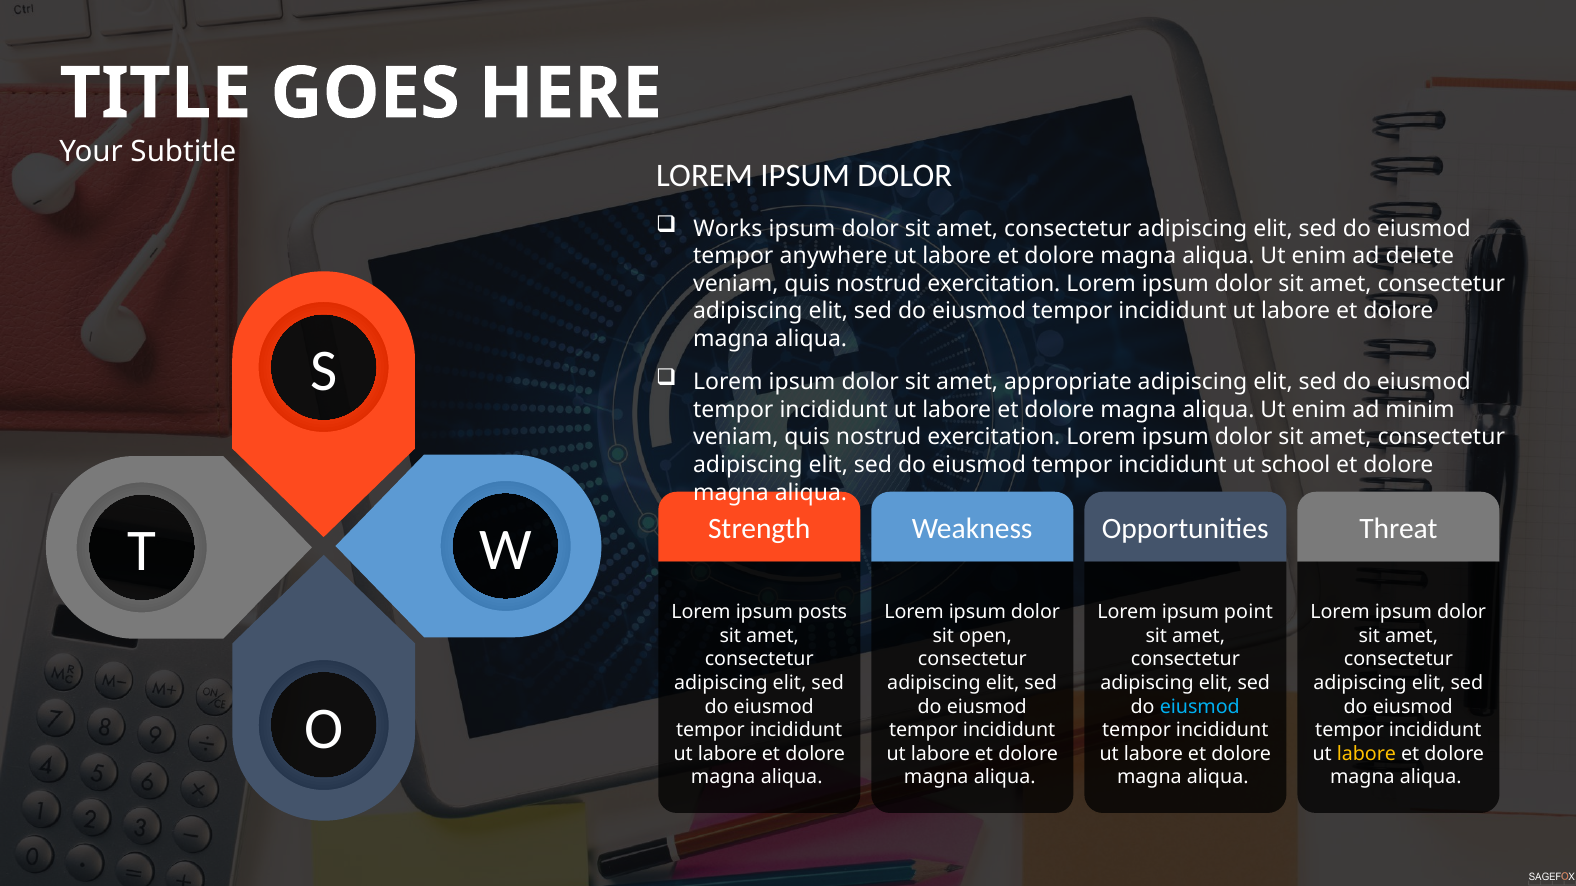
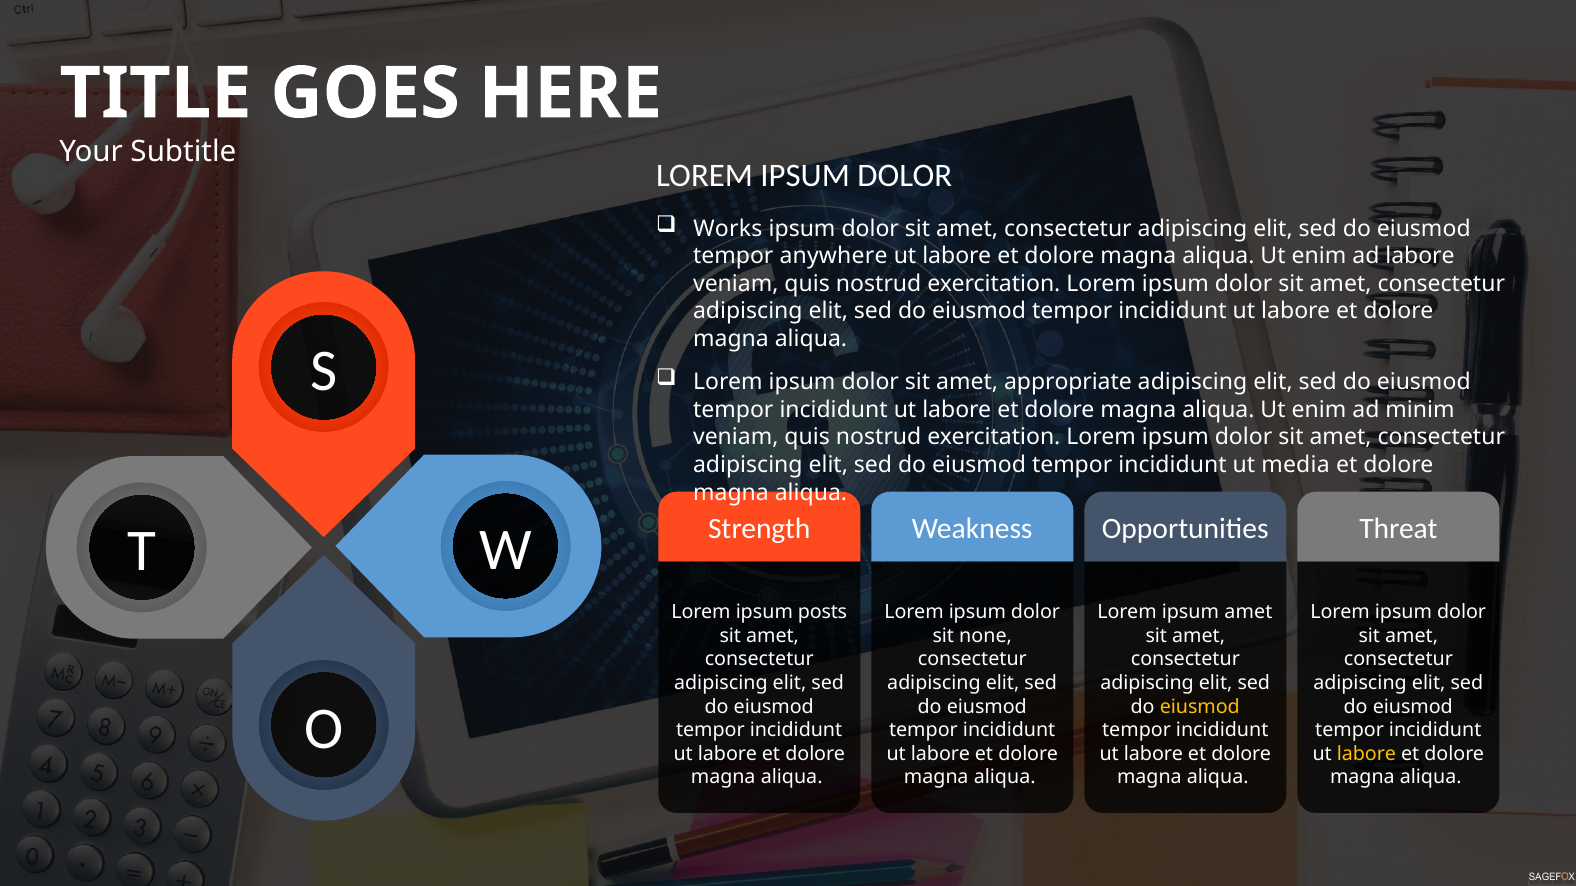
ad delete: delete -> labore (1420, 256)
school: school -> media (1295, 465)
ipsum point: point -> amet (1248, 612)
open: open -> none (986, 636)
eiusmod colour: light blue -> yellow (1200, 707)
